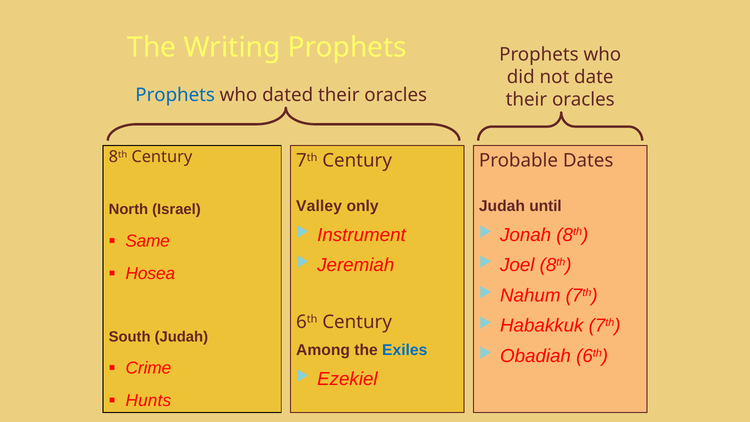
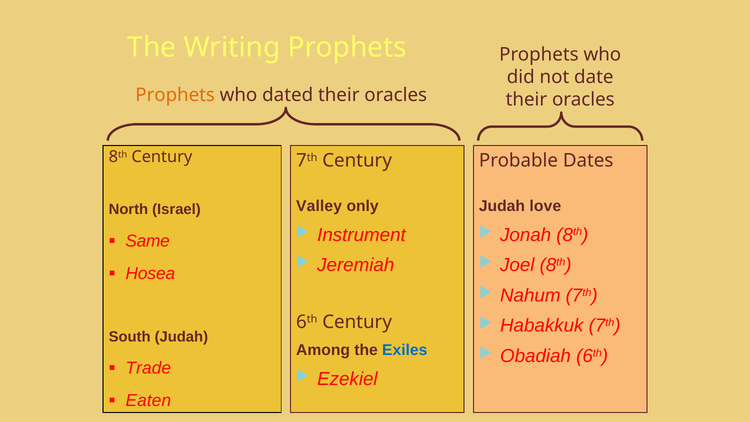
Prophets colour: blue -> orange (175, 95)
until: until -> love (545, 206)
Crime: Crime -> Trade (148, 368)
Hunts: Hunts -> Eaten (148, 401)
